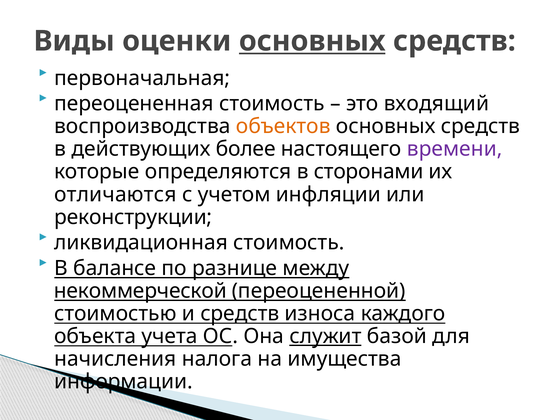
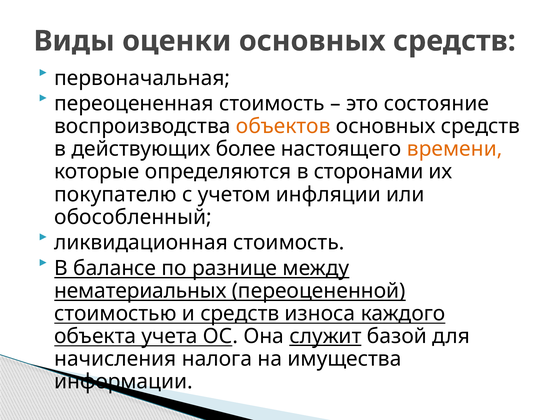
основных underline: present -> none (312, 41)
входящий: входящий -> состояние (436, 104)
времени colour: purple -> orange (455, 149)
отличаются: отличаются -> покупателю (115, 194)
реконструкции: реконструкции -> обособленный (133, 217)
некоммерческой: некоммерческой -> нематериальных (140, 291)
